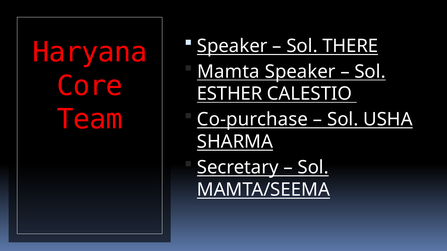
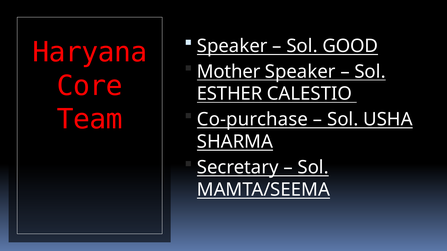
THERE: THERE -> GOOD (350, 46)
Mamta: Mamta -> Mother (229, 72)
